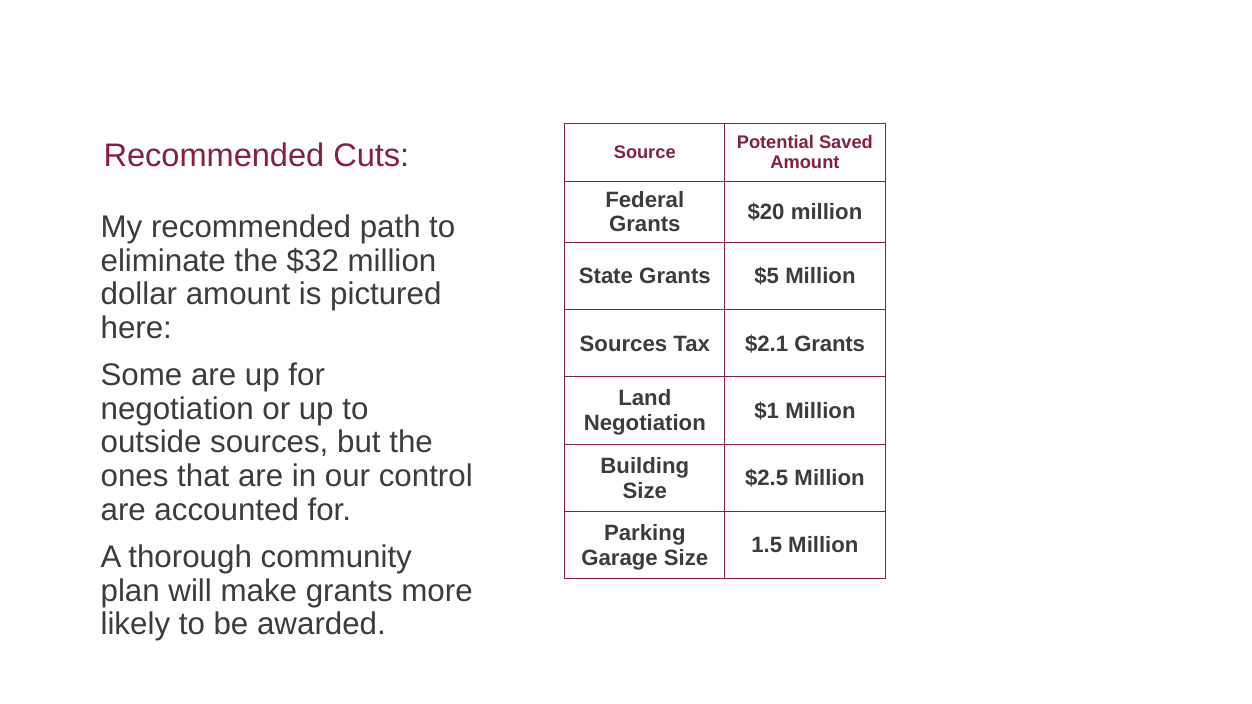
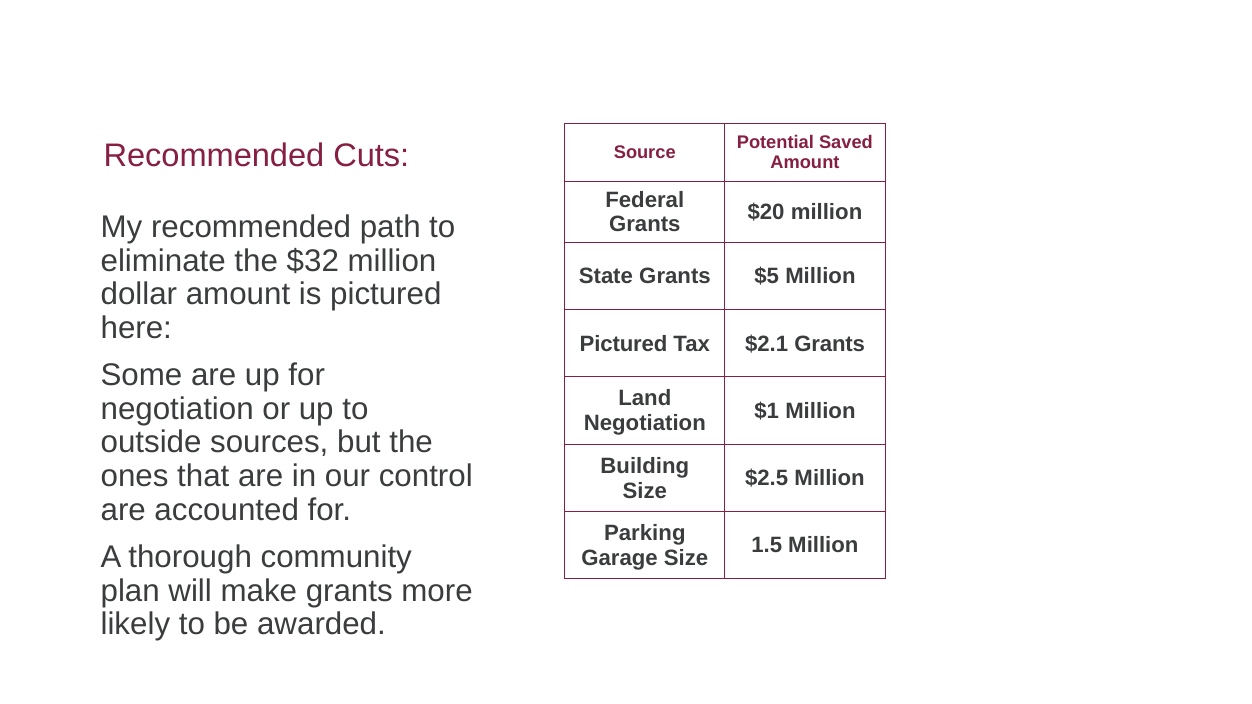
Sources: Sources -> Pictured (624, 344)
